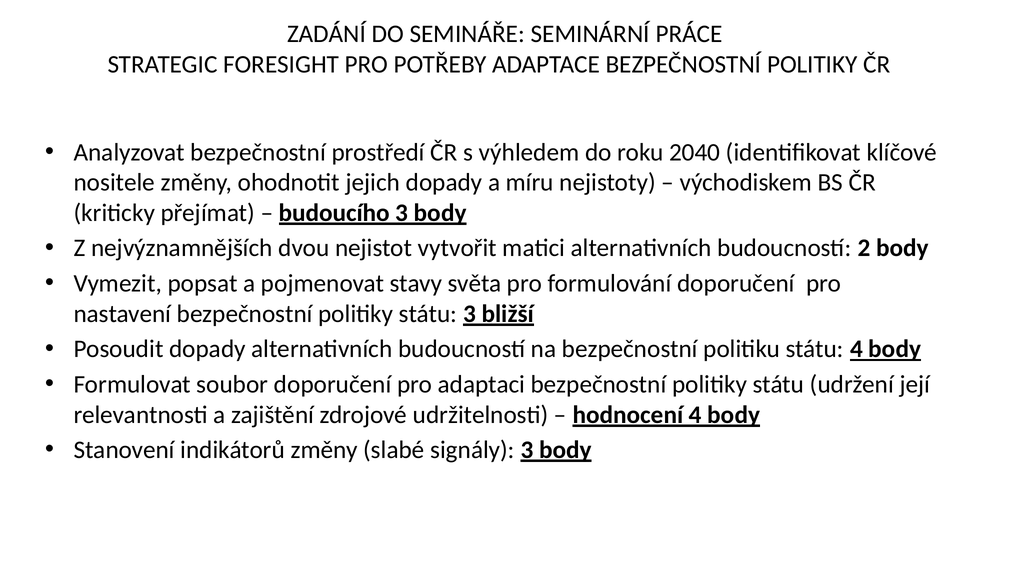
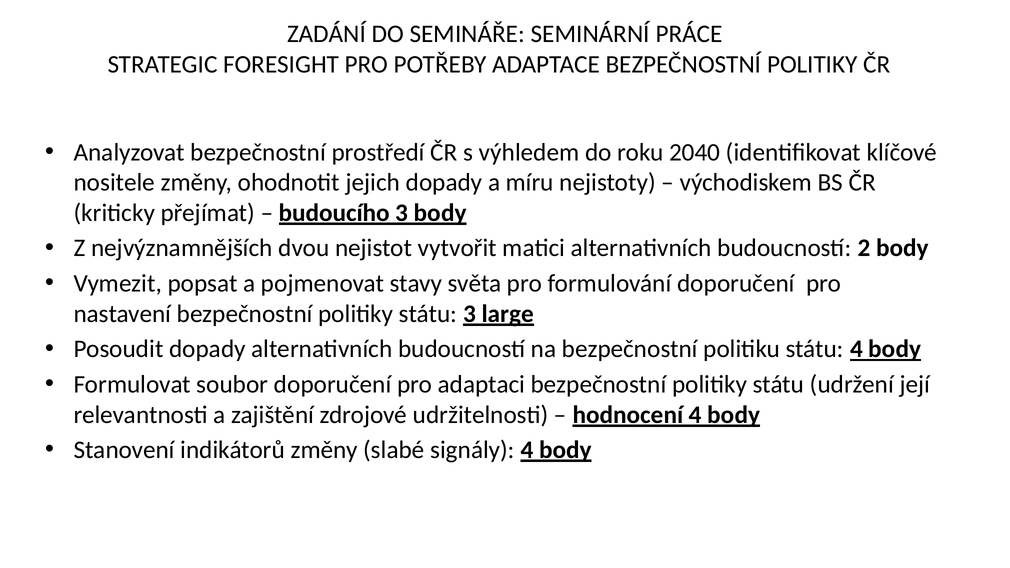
bližší: bližší -> large (508, 314)
signály 3: 3 -> 4 (527, 450)
